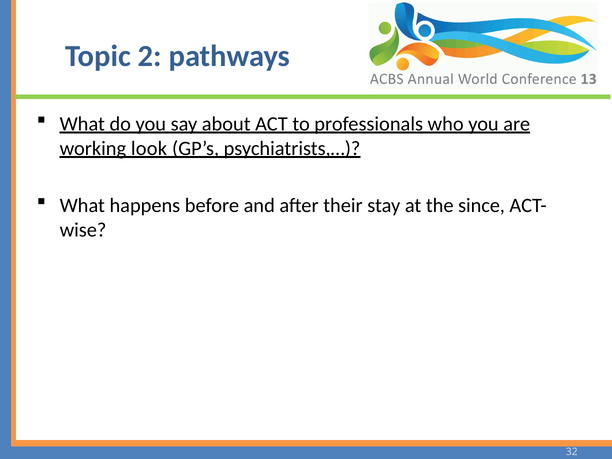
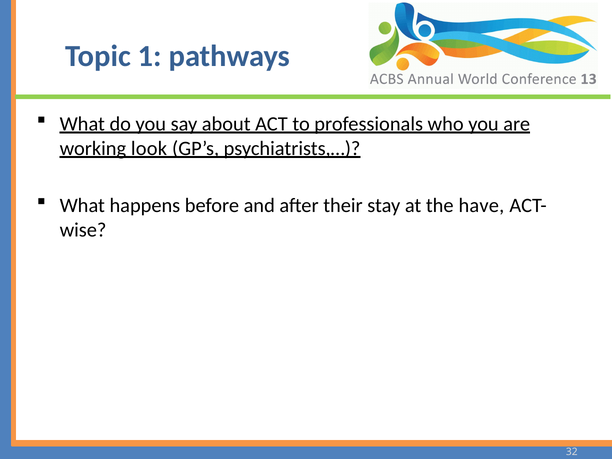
2: 2 -> 1 (150, 56)
since: since -> have (481, 205)
